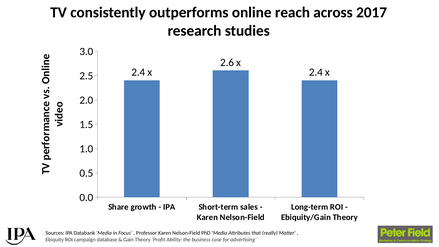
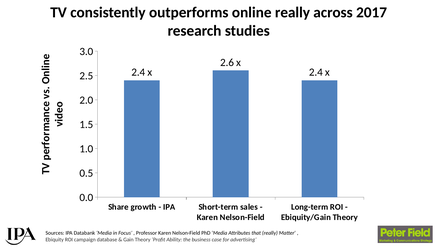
online reach: reach -> really (292, 13)
